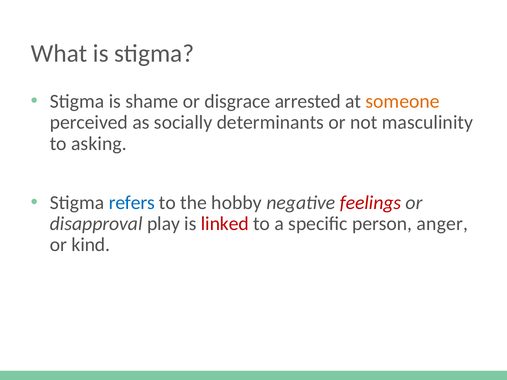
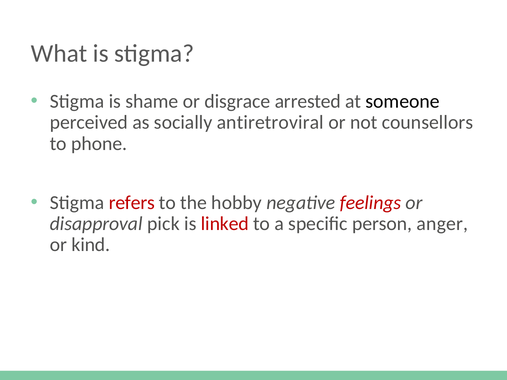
someone colour: orange -> black (403, 101)
determinants: determinants -> antiretroviral (270, 122)
masculinity: masculinity -> counsellors (427, 122)
asking: asking -> phone (99, 144)
refers colour: blue -> red (132, 203)
play: play -> pick (163, 224)
